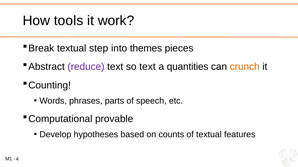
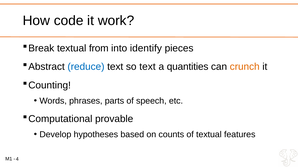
tools: tools -> code (69, 21)
step: step -> from (99, 48)
themes: themes -> identify (146, 48)
reduce colour: purple -> blue (86, 67)
